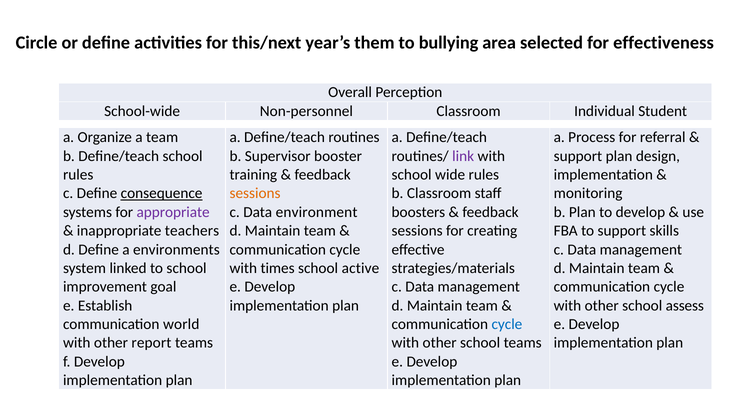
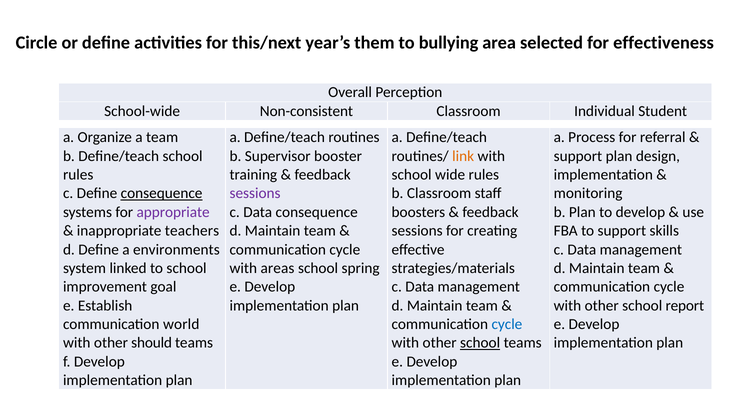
Non-personnel: Non-personnel -> Non-consistent (306, 111)
link colour: purple -> orange (463, 156)
sessions colour: orange -> purple (255, 193)
Data environment: environment -> consequence (317, 212)
times: times -> areas (277, 268)
active: active -> spring (361, 268)
assess: assess -> report (685, 305)
report: report -> should (152, 343)
school underline: none -> present (480, 343)
